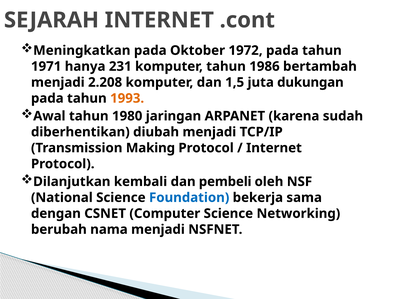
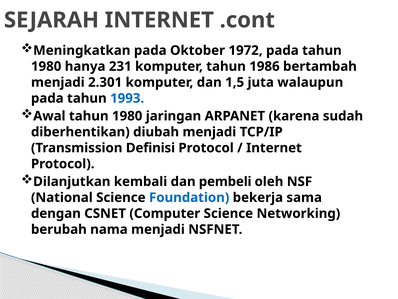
1971: 1971 -> 1980 (46, 66)
2.208: 2.208 -> 2.301 (105, 82)
dukungan: dukungan -> walaupun (310, 82)
1993 colour: orange -> blue (127, 98)
Making: Making -> Definisi (150, 148)
